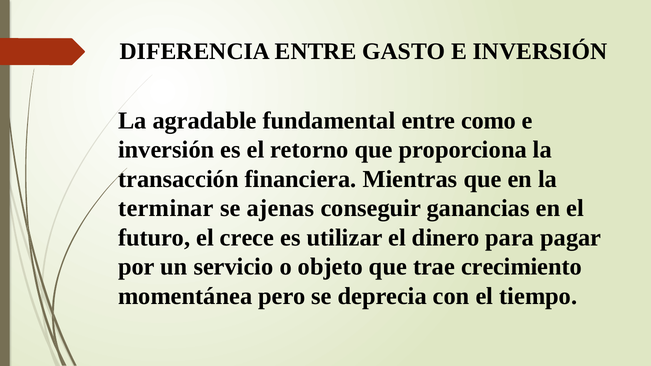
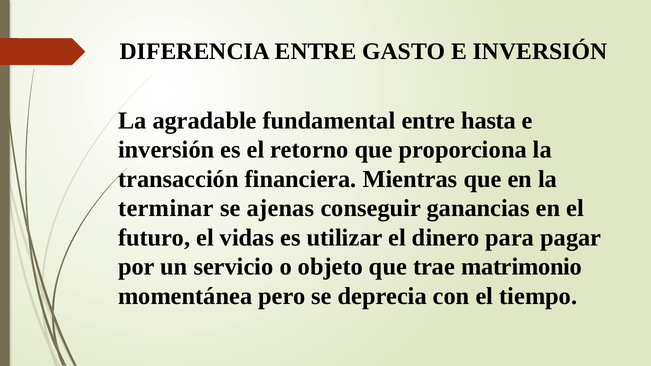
como: como -> hasta (489, 121)
crece: crece -> vidas (247, 238)
crecimiento: crecimiento -> matrimonio (522, 267)
